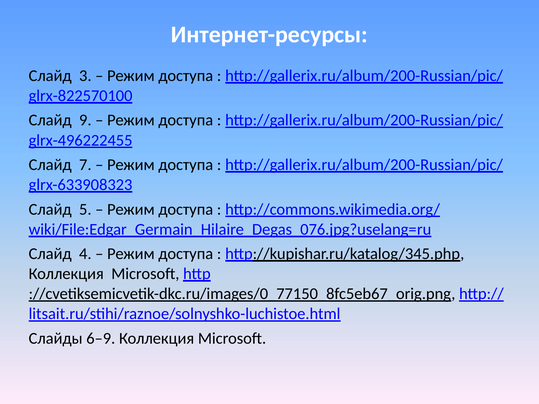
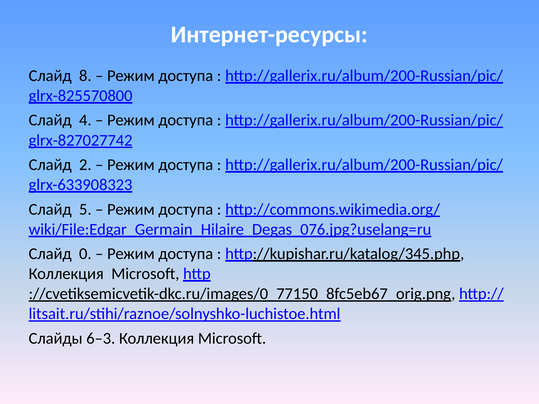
3: 3 -> 8 (85, 76)
glrx-822570100: glrx-822570100 -> glrx-825570800 (81, 96)
9: 9 -> 4 (85, 120)
glrx-496222455: glrx-496222455 -> glrx-827027742 (81, 140)
7: 7 -> 2 (85, 165)
4: 4 -> 0 (85, 254)
6–9: 6–9 -> 6–3 (101, 339)
